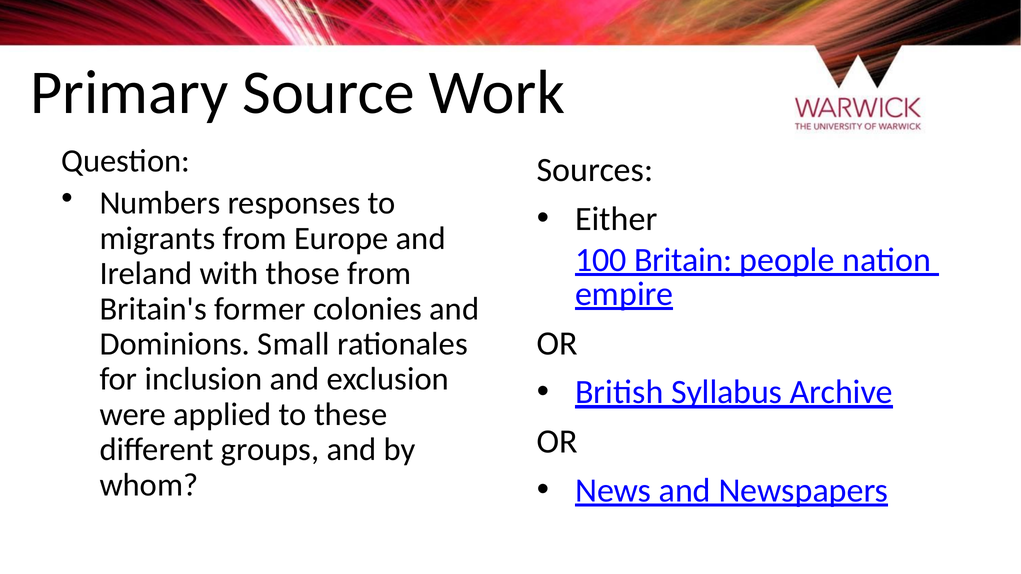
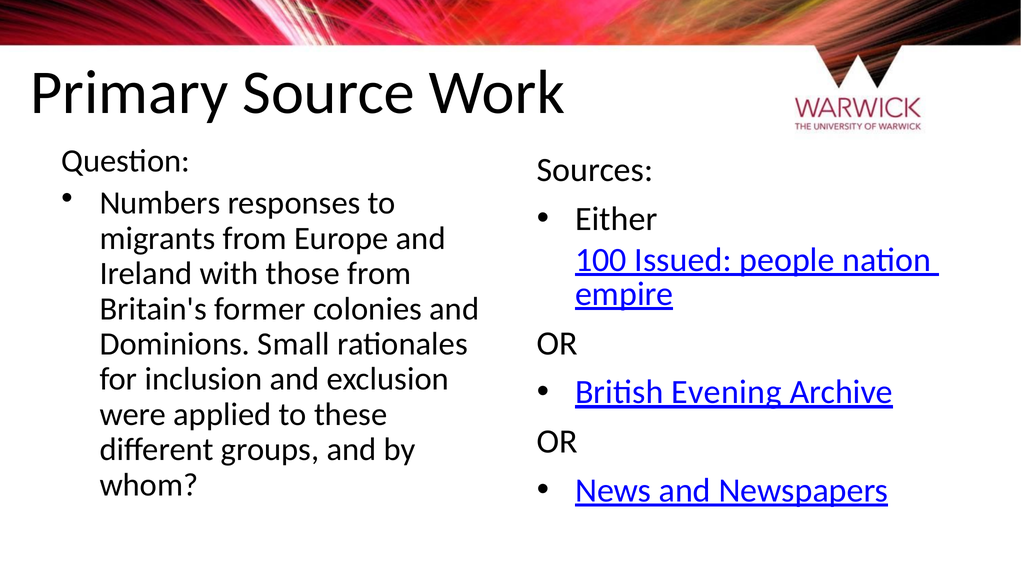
Britain: Britain -> Issued (683, 260)
Syllabus: Syllabus -> Evening (726, 392)
